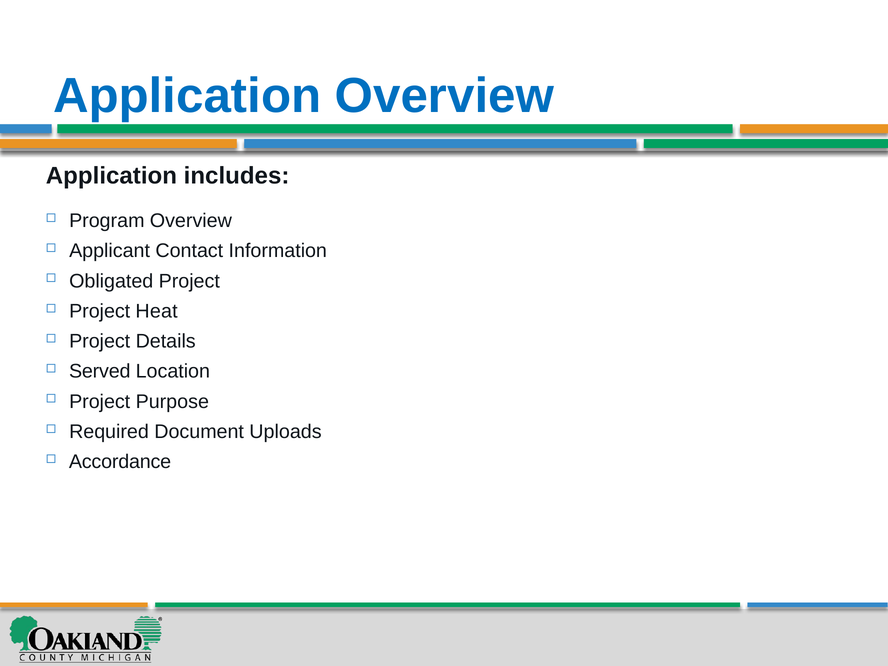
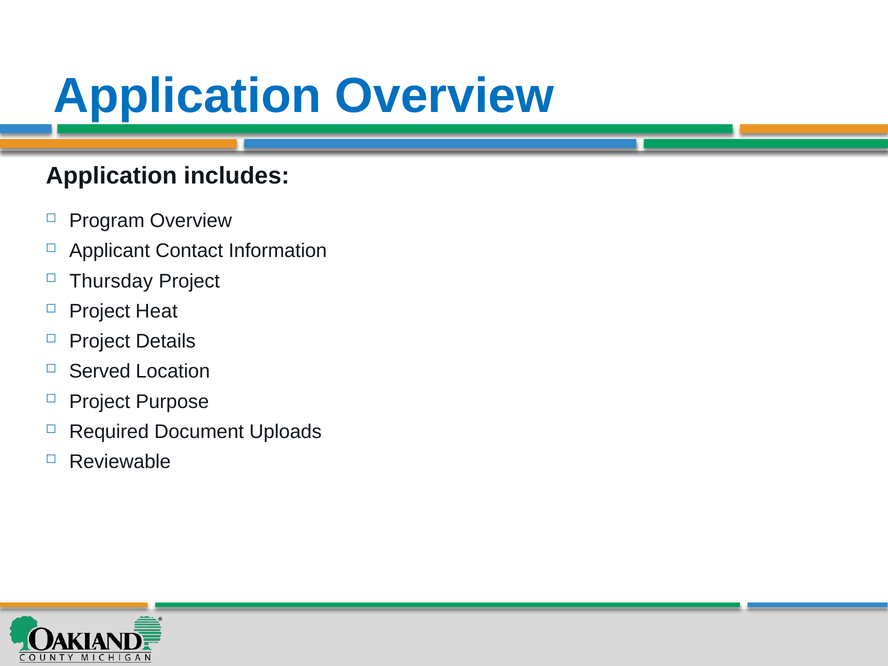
Obligated: Obligated -> Thursday (111, 281)
Accordance: Accordance -> Reviewable (120, 462)
